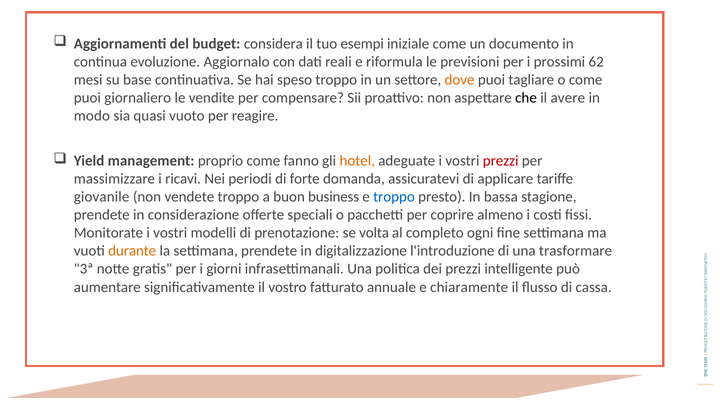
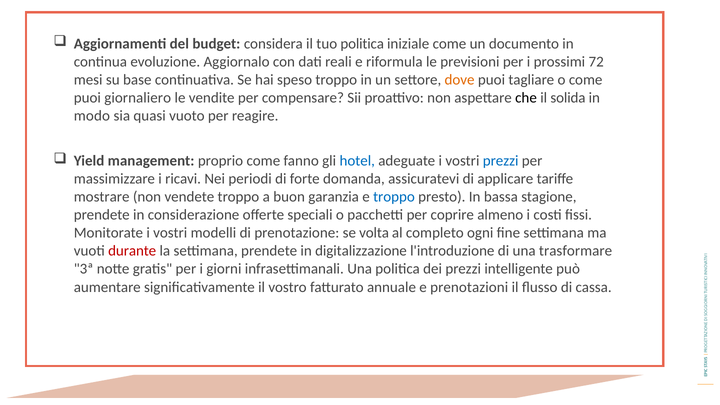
tuo esempi: esempi -> politica (362, 44)
62: 62 -> 72 (596, 62)
avere: avere -> solida (568, 98)
hotel colour: orange -> blue (357, 161)
prezzi colour: red -> blue (501, 161)
giovanile: giovanile -> mostrare (102, 197)
business: business -> garanzia (334, 197)
durante colour: orange -> red (132, 251)
chiaramente: chiaramente -> prenotazioni (469, 287)
